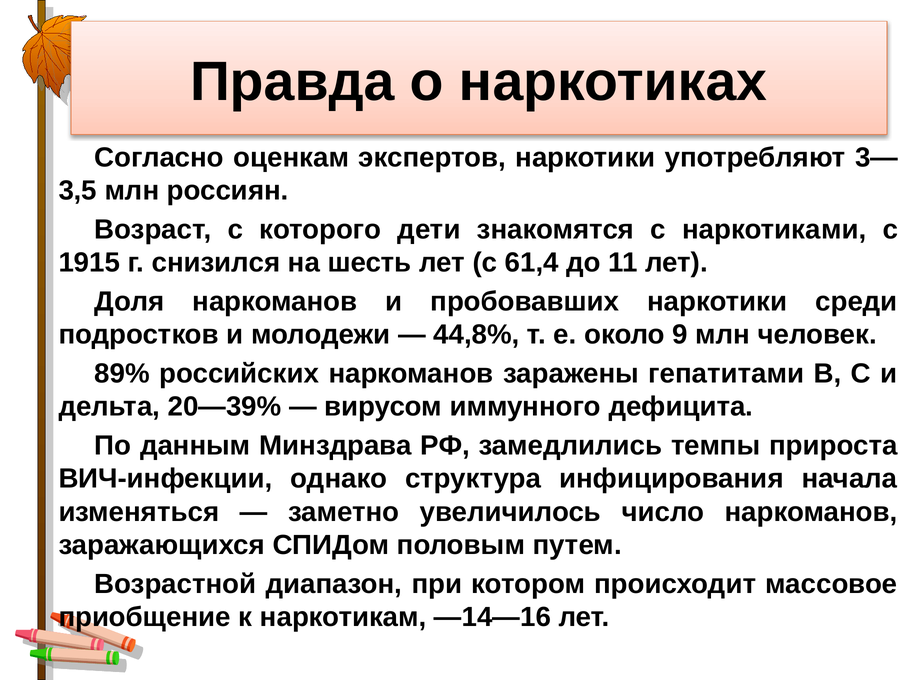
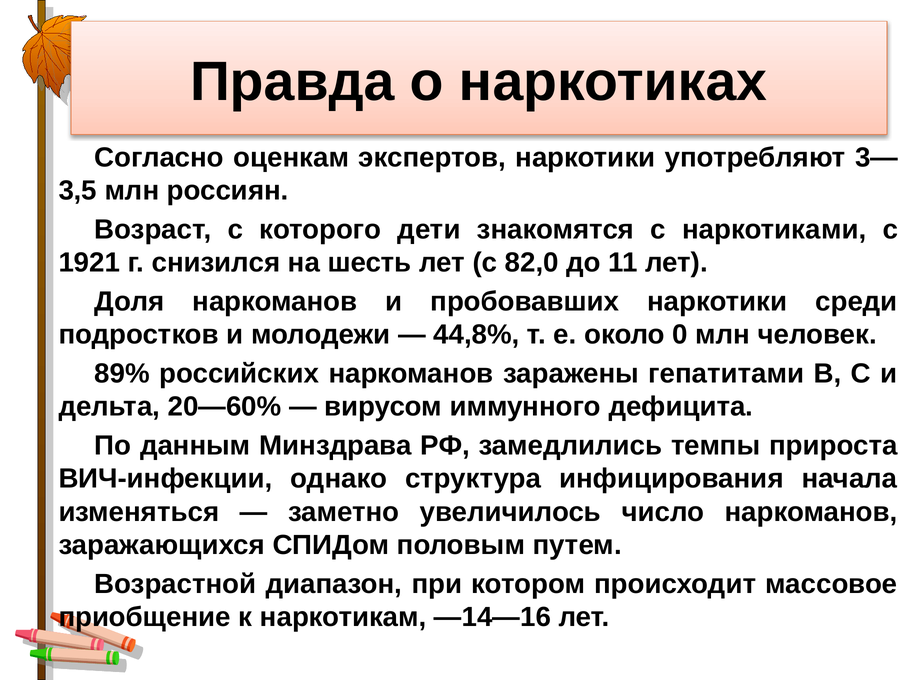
1915: 1915 -> 1921 (89, 263)
61,4: 61,4 -> 82,0 (532, 263)
9: 9 -> 0 (680, 335)
20—39%: 20—39% -> 20—60% (225, 407)
